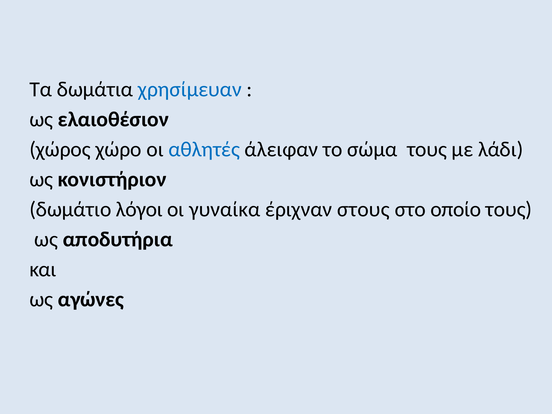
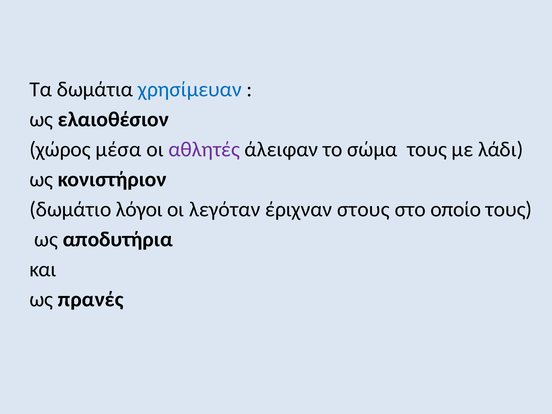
χώρο: χώρο -> μέσα (118, 149)
αθλητές colour: blue -> purple (204, 149)
γυναίκα: γυναίκα -> λεγόταν (225, 209)
αγώνες: αγώνες -> πρανές (91, 299)
